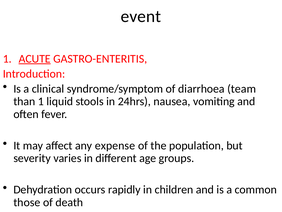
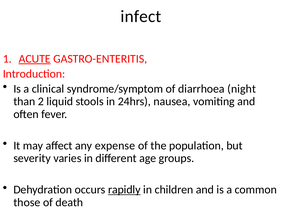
event: event -> infect (141, 16)
team: team -> night (242, 89)
than 1: 1 -> 2 (41, 101)
rapidly underline: none -> present (124, 189)
